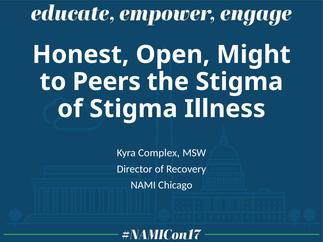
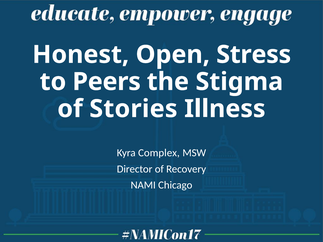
Might: Might -> Stress (254, 55)
of Stigma: Stigma -> Stories (133, 109)
